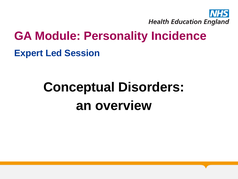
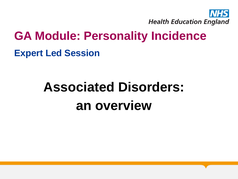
Conceptual: Conceptual -> Associated (79, 87)
